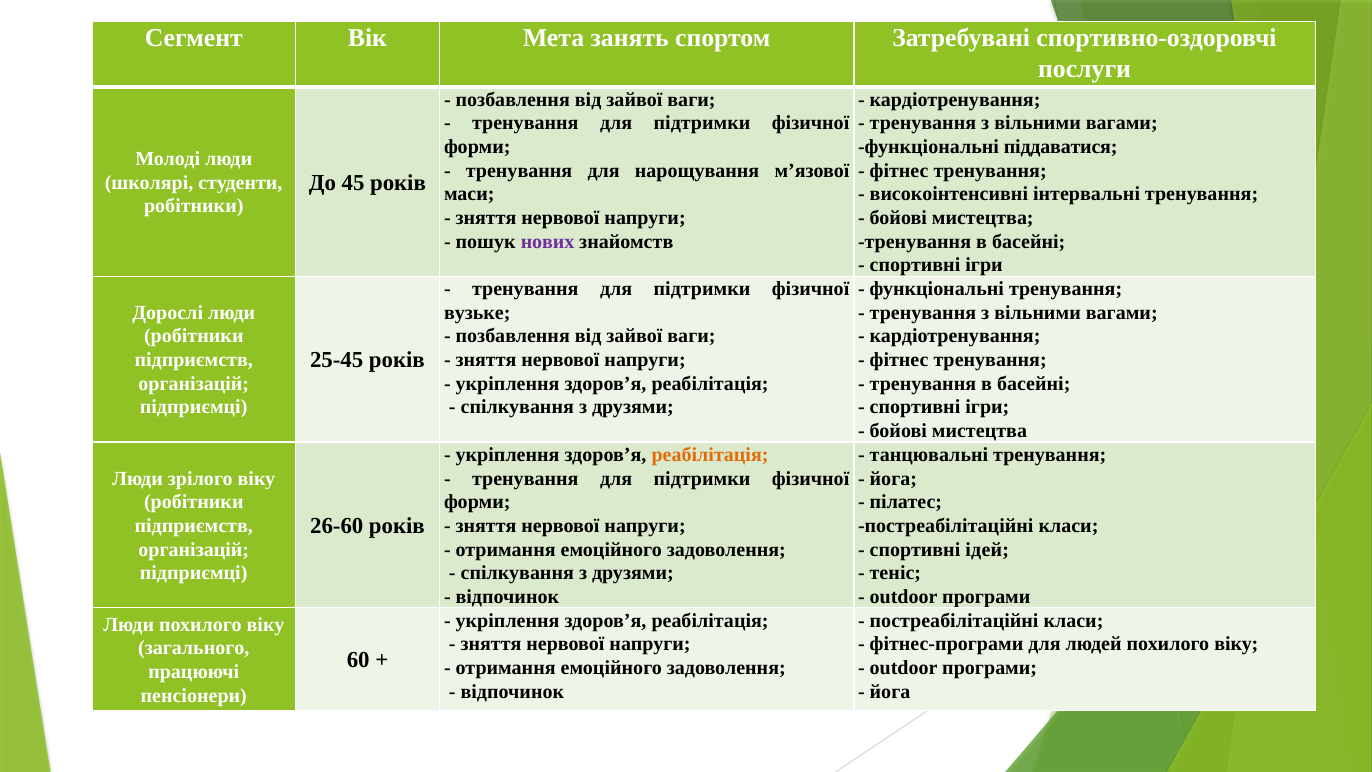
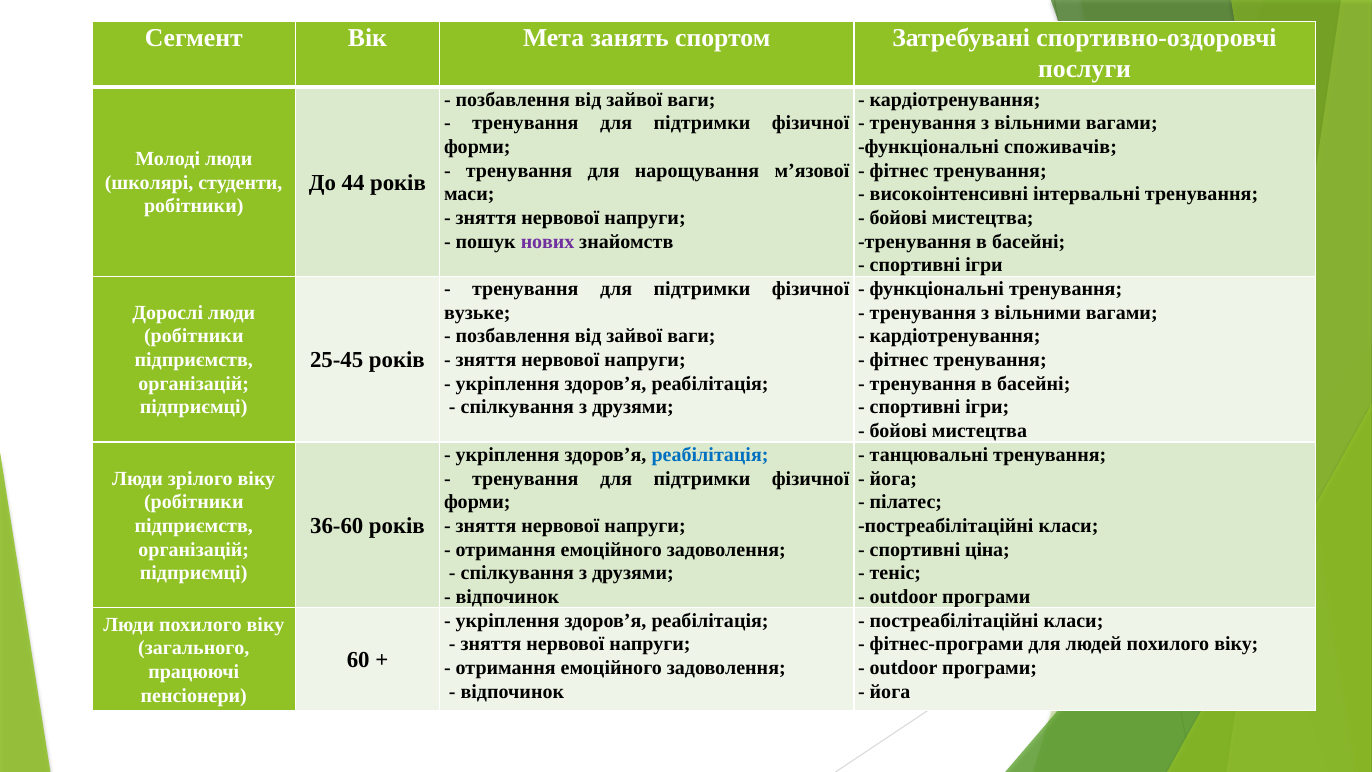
піддаватися: піддаватися -> споживачів (1061, 147)
45: 45 -> 44 (353, 183)
реабілітація colour: orange -> blue (710, 455)
26-60: 26-60 -> 36-60 (337, 526)
ідей: ідей -> ціна (987, 549)
